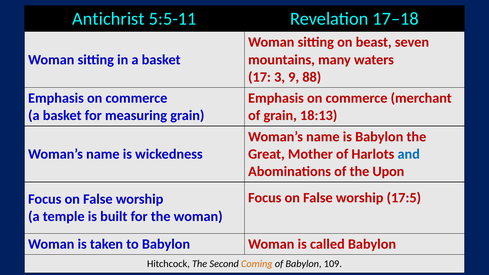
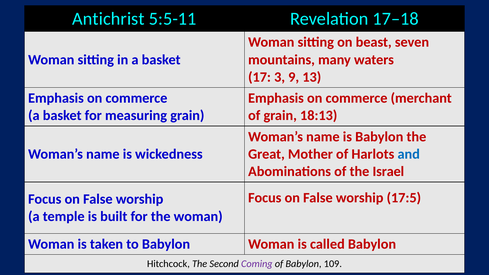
88: 88 -> 13 (312, 77)
Upon: Upon -> Israel (388, 172)
Coming colour: orange -> purple (257, 264)
